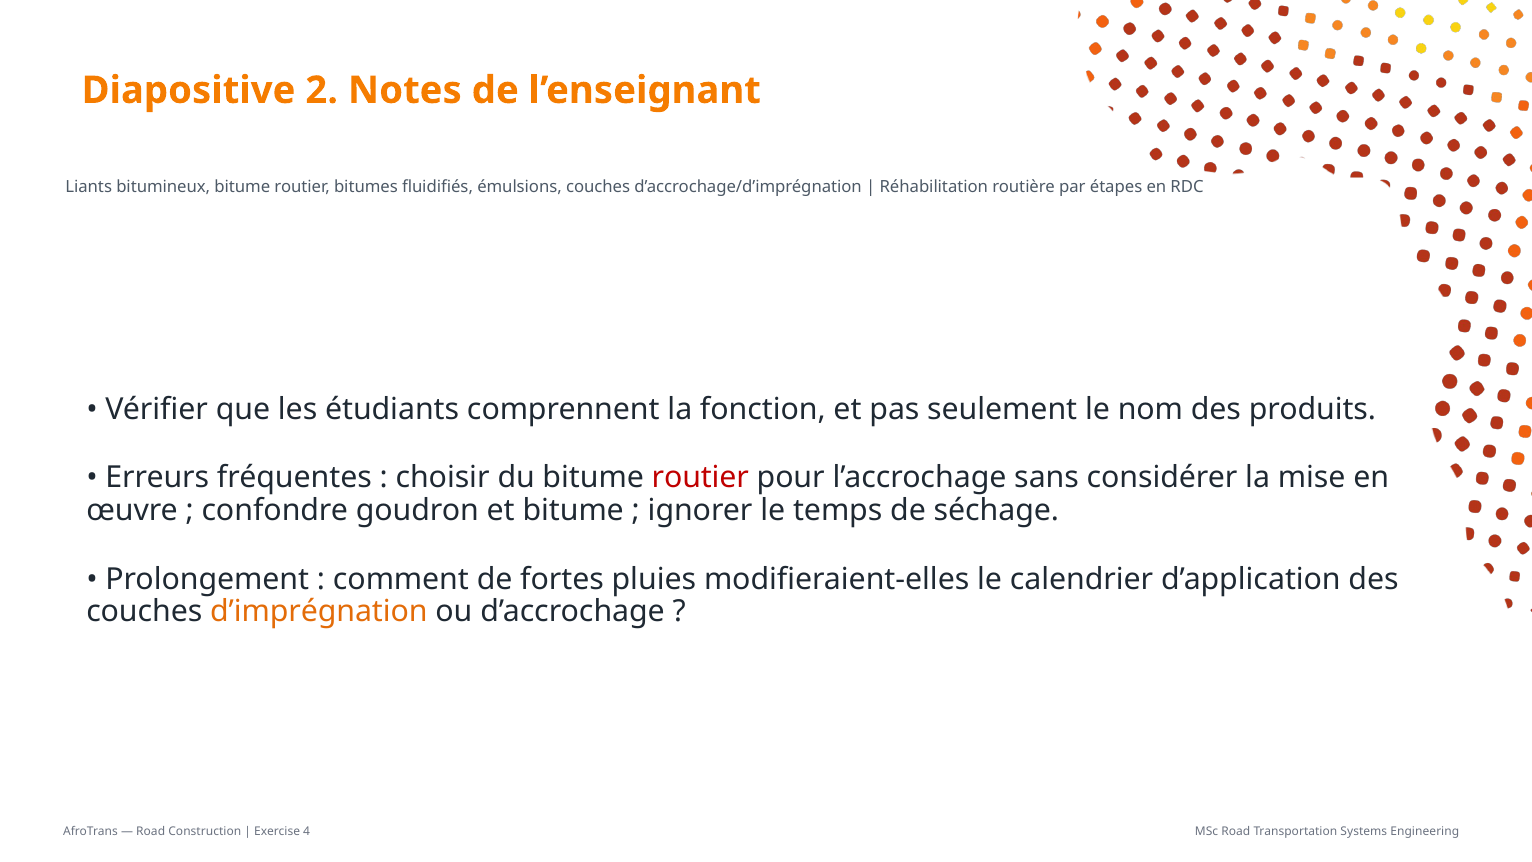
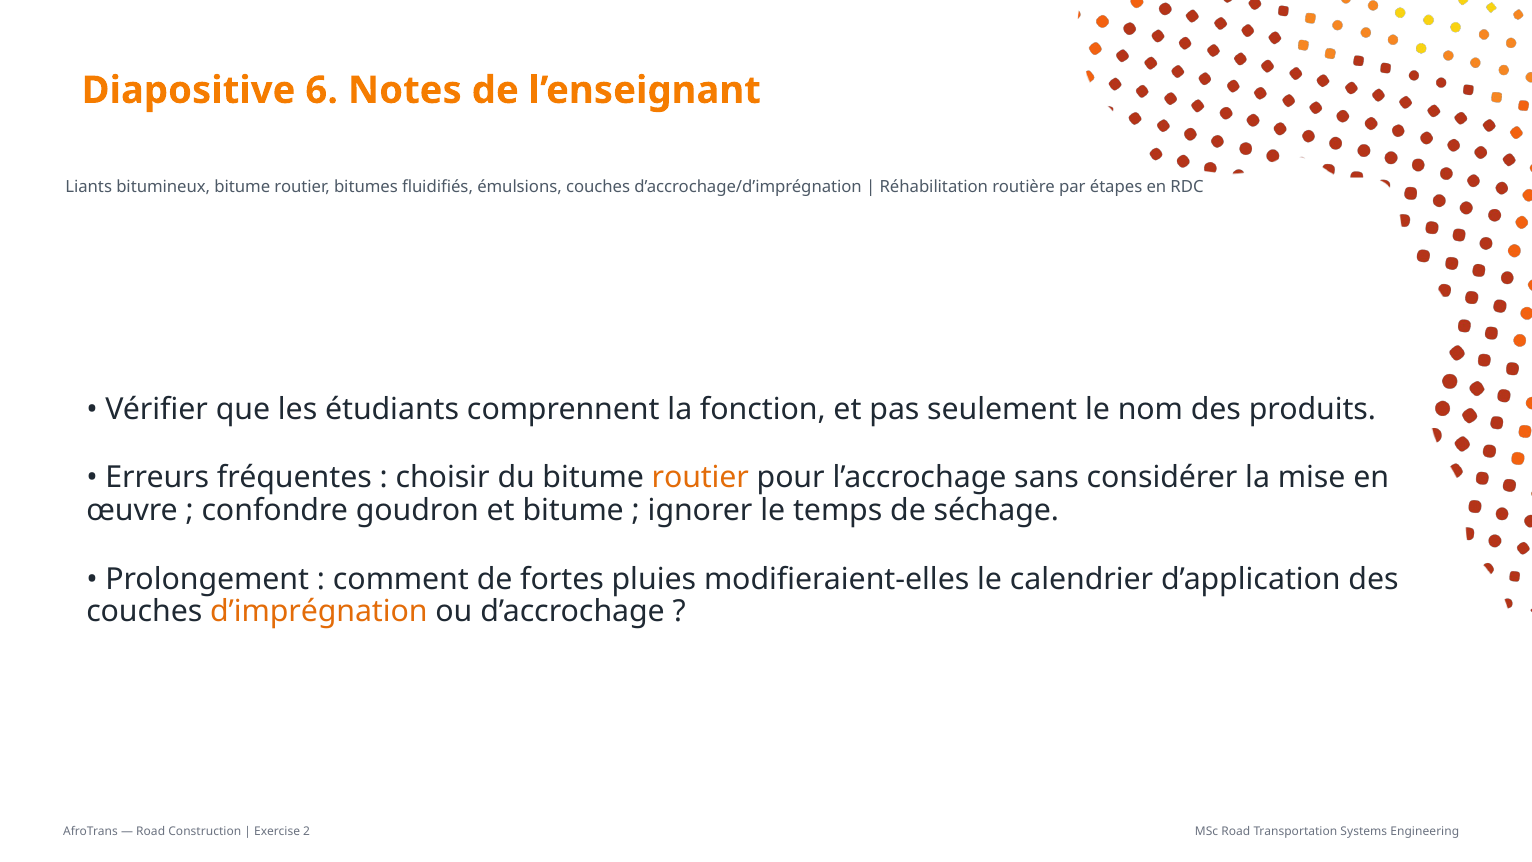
2: 2 -> 6 (322, 90)
routier colour: red -> orange (700, 478)
4: 4 -> 2 (307, 832)
